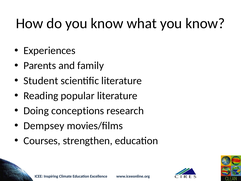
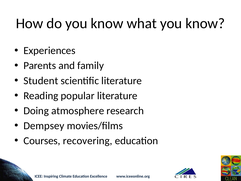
conceptions: conceptions -> atmosphere (78, 111)
strengthen: strengthen -> recovering (88, 141)
